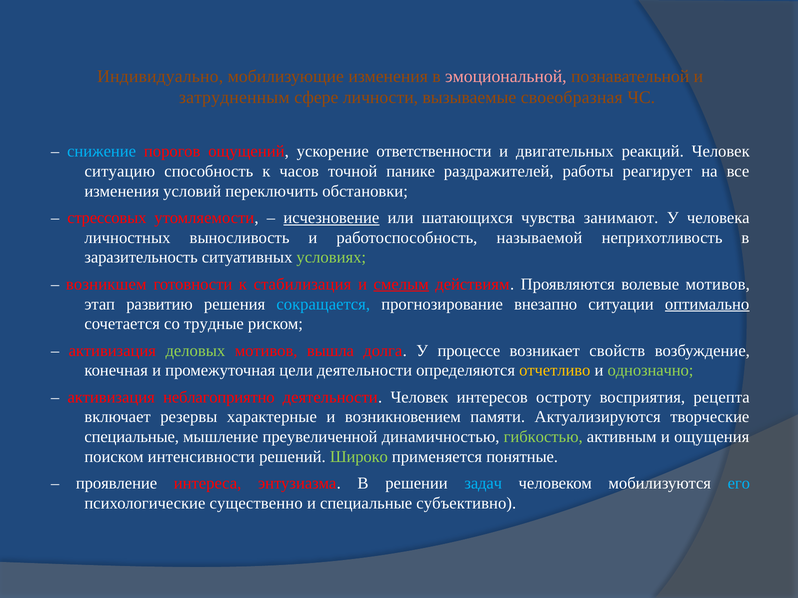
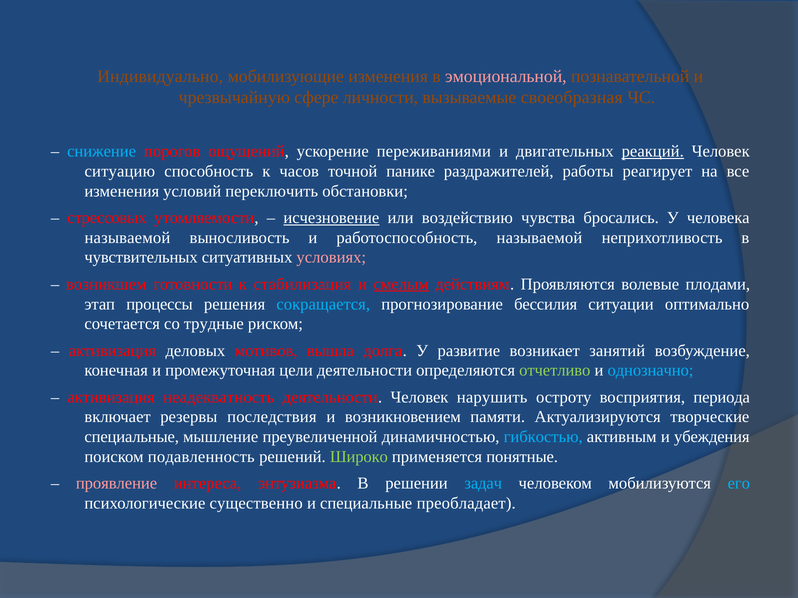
затрудненным: затрудненным -> чрезвычайную (234, 98)
ответственности: ответственности -> переживаниями (434, 151)
реакций underline: none -> present (653, 151)
шатающихся: шатающихся -> воздействию (467, 218)
занимают: занимают -> бросались (621, 218)
личностных: личностных -> называемой (127, 238)
заразительность: заразительность -> чувствительных (141, 258)
условиях colour: light green -> pink (331, 258)
волевые мотивов: мотивов -> плодами (718, 284)
развитию: развитию -> процессы (160, 304)
внезапно: внезапно -> бессилия (546, 304)
оптимально underline: present -> none (707, 304)
деловых colour: light green -> white (195, 351)
процессе: процессе -> развитие (469, 351)
свойств: свойств -> занятий (617, 351)
отчетливо colour: yellow -> light green (555, 371)
однозначно colour: light green -> light blue (650, 371)
неблагоприятно: неблагоприятно -> неадекватность (219, 397)
интересов: интересов -> нарушить (492, 397)
рецепта: рецепта -> периода (722, 397)
характерные: характерные -> последствия (272, 417)
гибкостью colour: light green -> light blue (543, 437)
ощущения: ощущения -> убеждения (712, 437)
интенсивности: интенсивности -> подавленность (201, 457)
проявление colour: white -> pink (117, 484)
субъективно: субъективно -> преобладает (466, 504)
